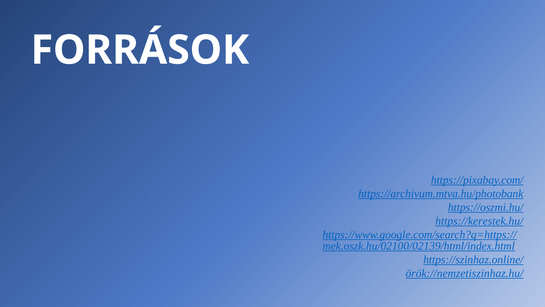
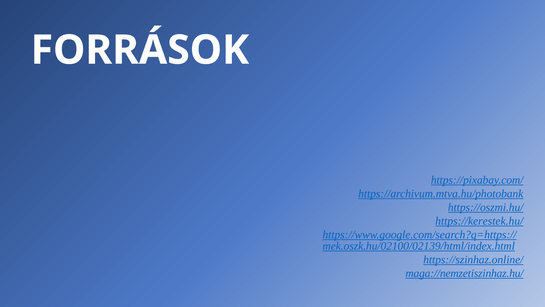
örök://nemzetiszinhaz.hu/: örök://nemzetiszinhaz.hu/ -> maga://nemzetiszinhaz.hu/ (465, 273)
